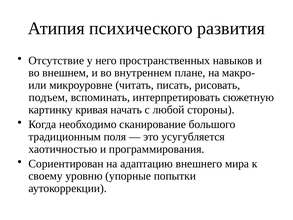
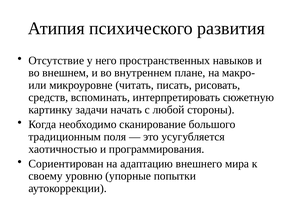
подъем: подъем -> средств (48, 97)
кривая: кривая -> задачи (92, 110)
